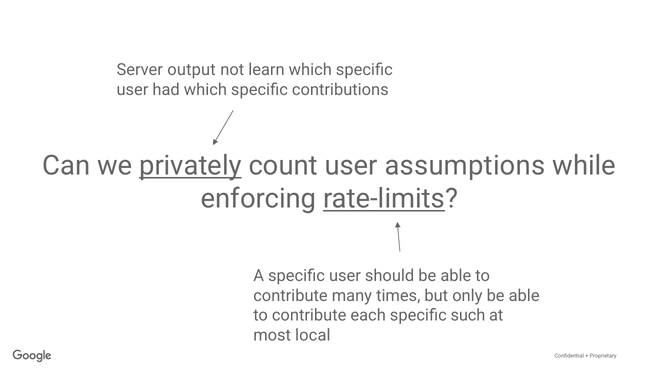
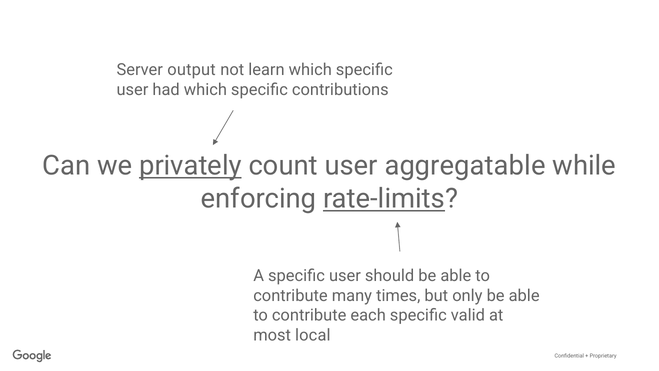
assumptions: assumptions -> aggregatable (465, 166)
such: such -> valid (468, 315)
